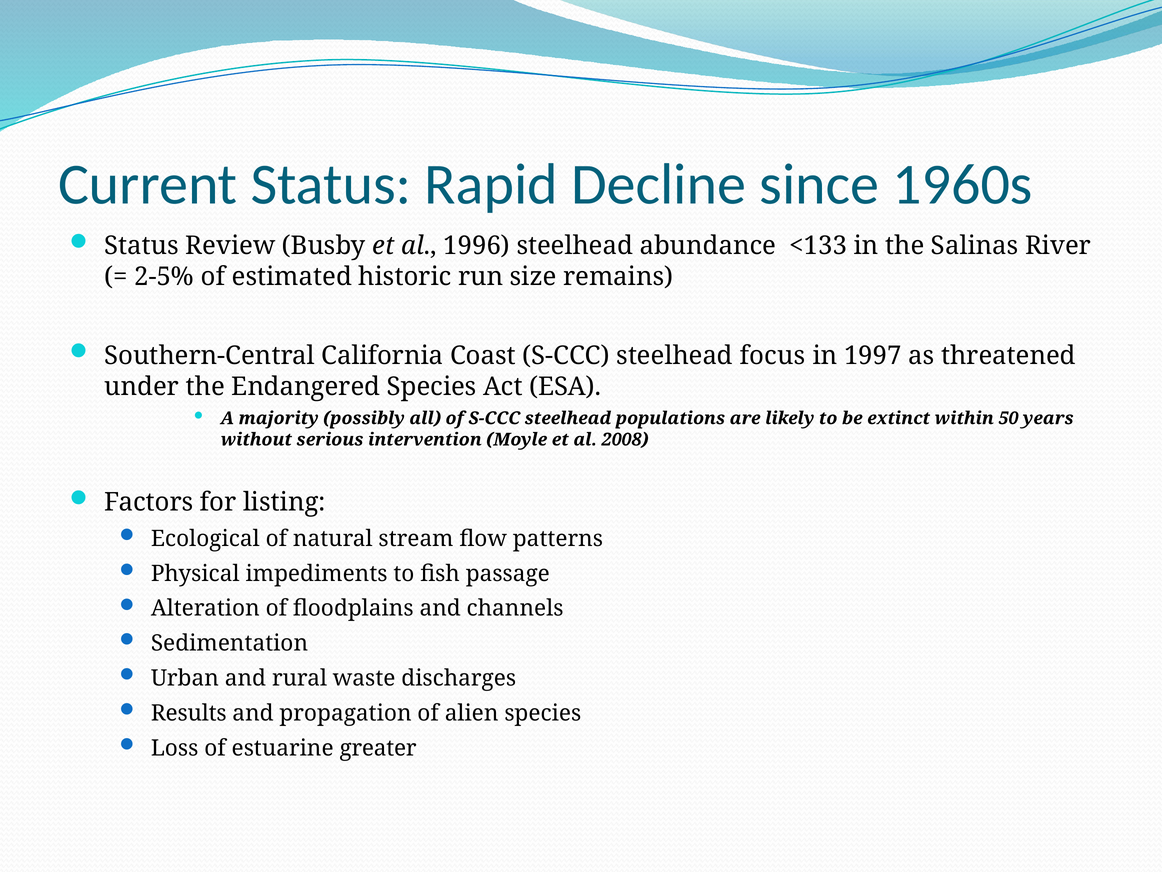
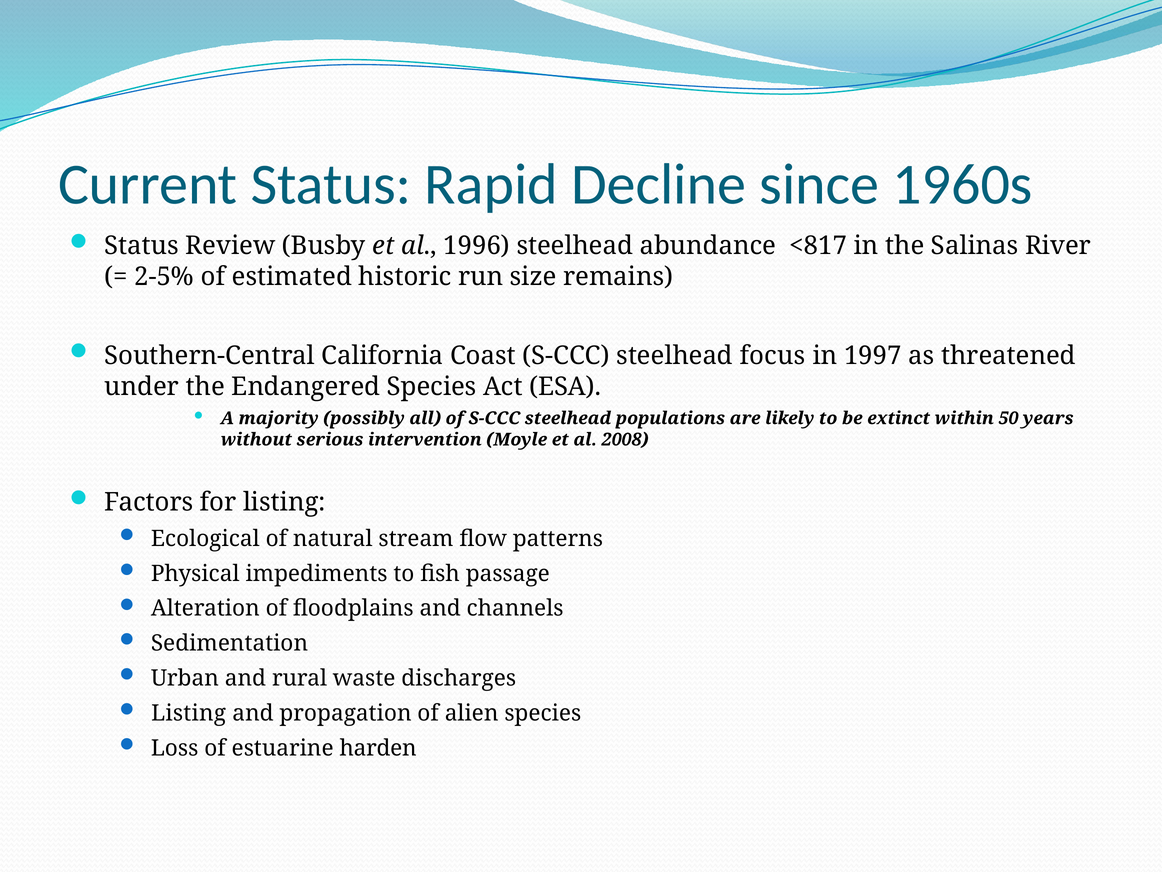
<133: <133 -> <817 (818, 246)
Results: Results -> Listing (189, 713)
greater: greater -> harden (378, 748)
